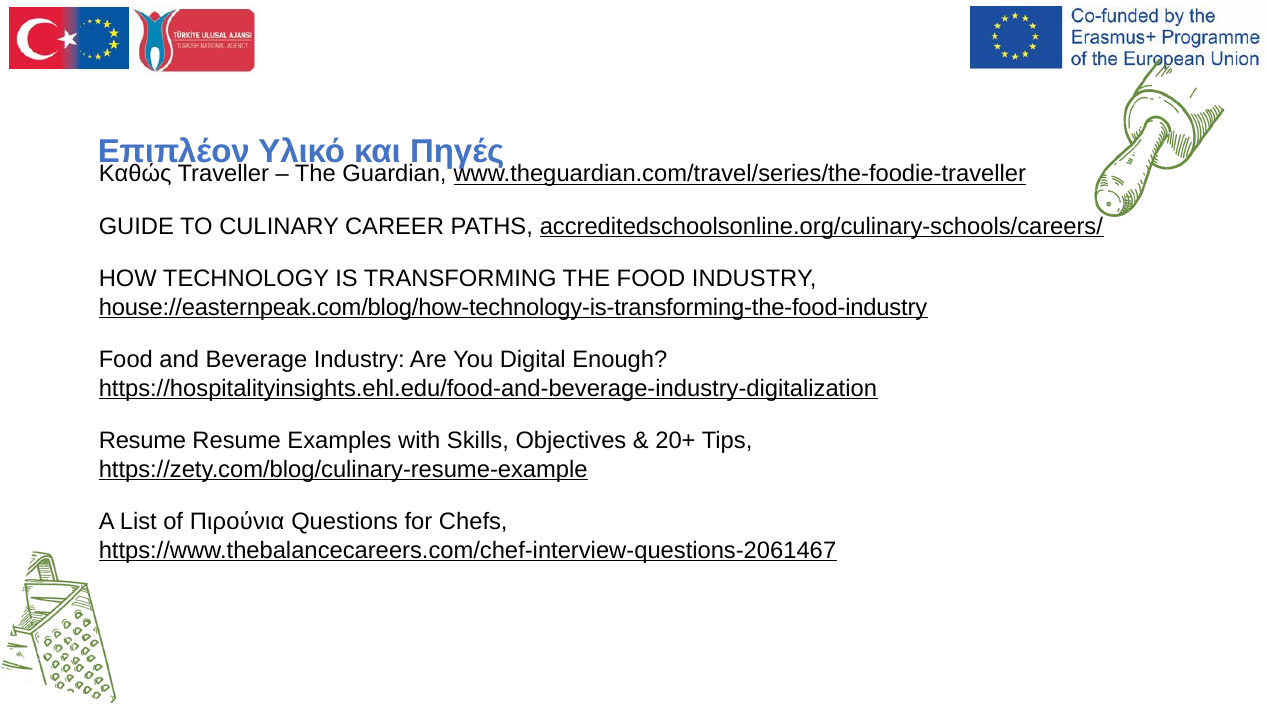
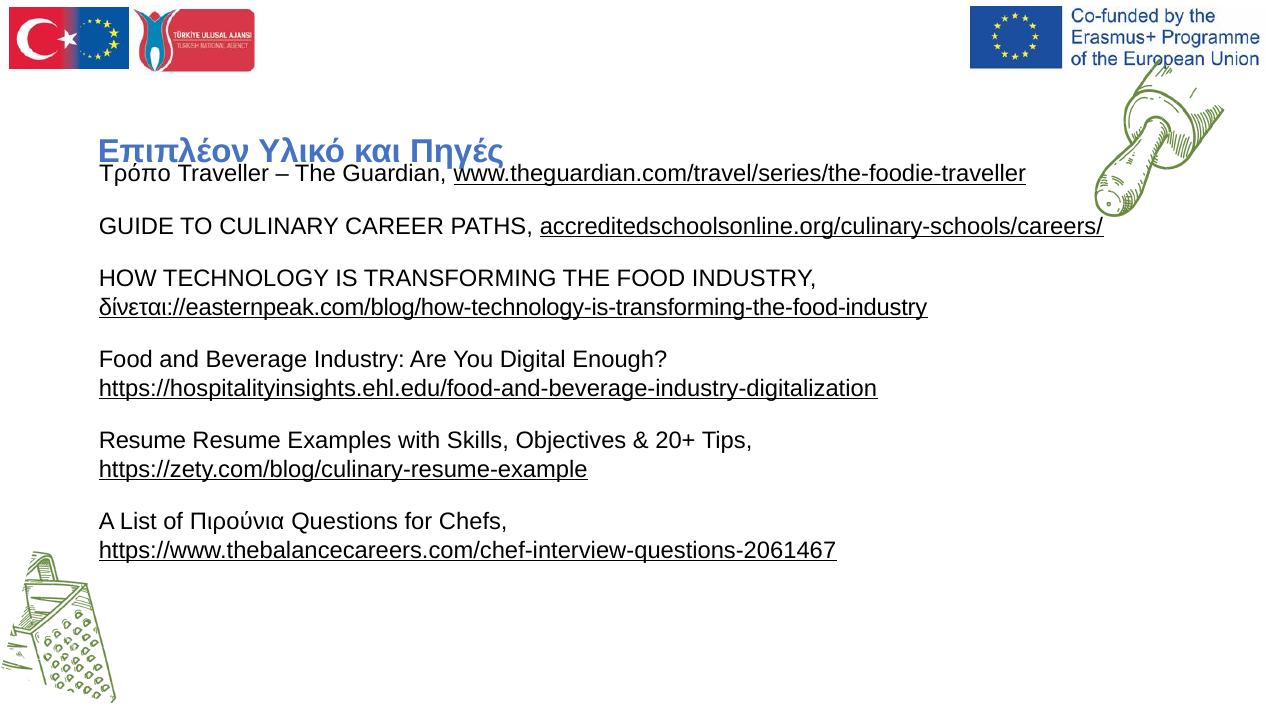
Καθώς: Καθώς -> Τρόπο (135, 174)
house://easternpeak.com/blog/how-technology-is-transforming-the-food-industry: house://easternpeak.com/blog/how-technology-is-transforming-the-food-industry -> δίνεται://easternpeak.com/blog/how-technology-is-transforming-the-food-industry (513, 307)
